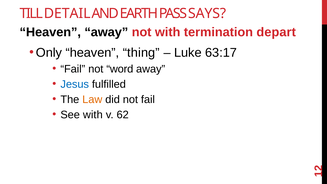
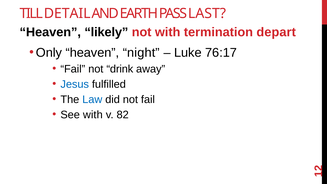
SAYS: SAYS -> LAST (207, 14)
Heaven away: away -> likely (106, 32)
thing: thing -> night (141, 53)
63:17: 63:17 -> 76:17 (221, 53)
word: word -> drink (120, 69)
Law colour: orange -> blue (92, 99)
62: 62 -> 82 (123, 115)
